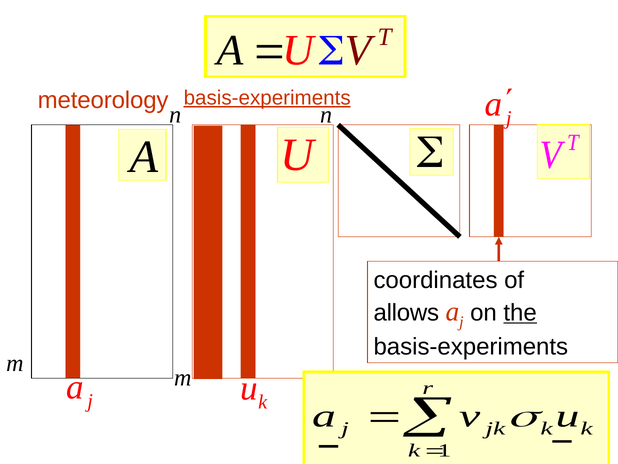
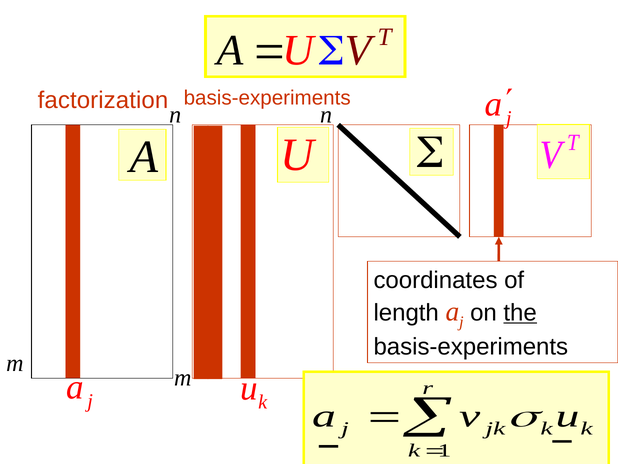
basis-experiments underline: present -> none (267, 98)
meteorology: meteorology -> factorization (103, 100)
allows: allows -> length (406, 312)
